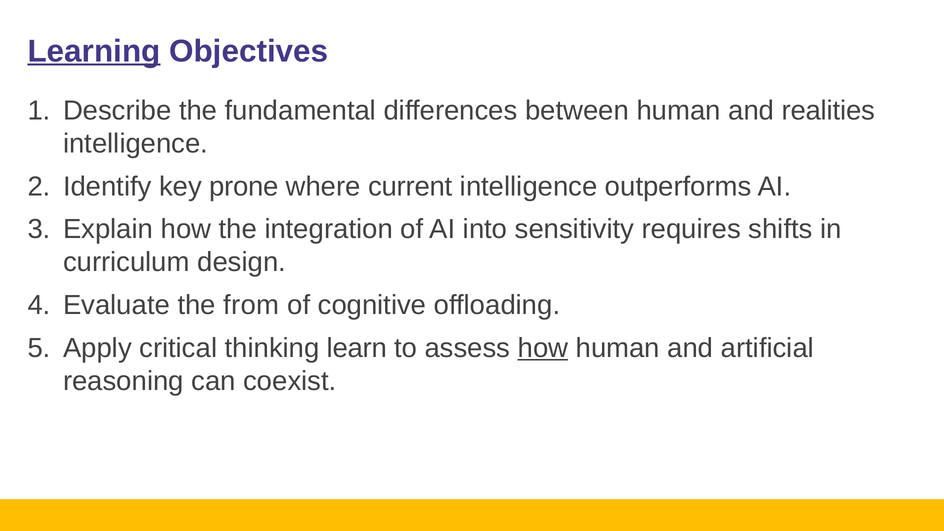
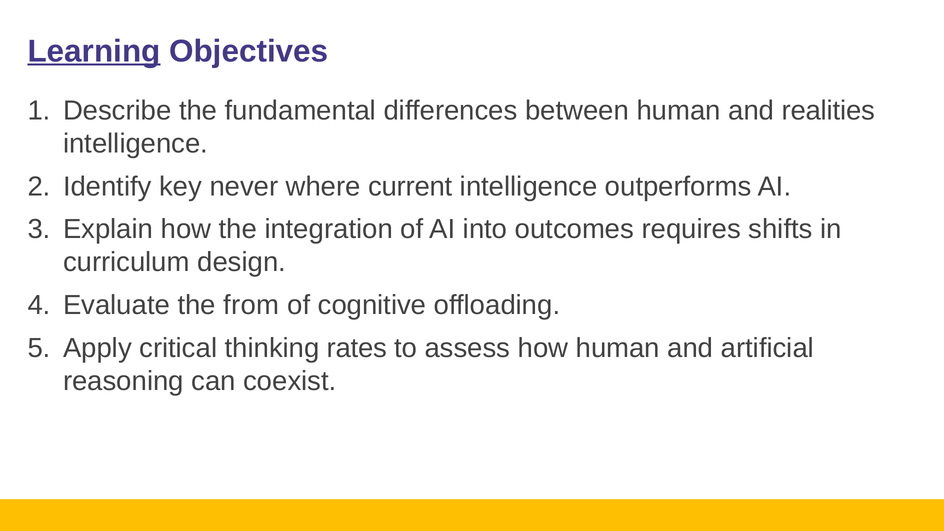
prone: prone -> never (244, 187)
sensitivity: sensitivity -> outcomes (574, 229)
learn: learn -> rates (357, 348)
how underline: present -> none (543, 348)
